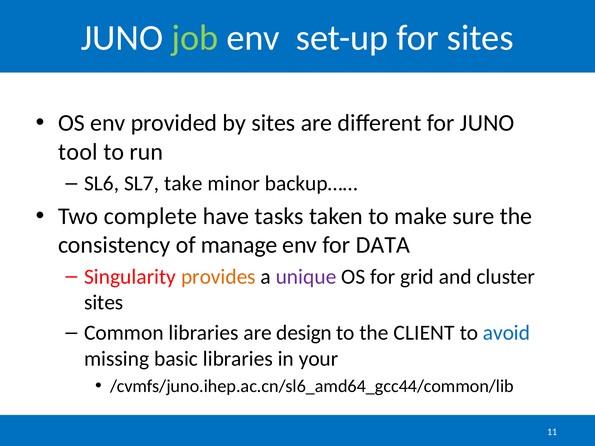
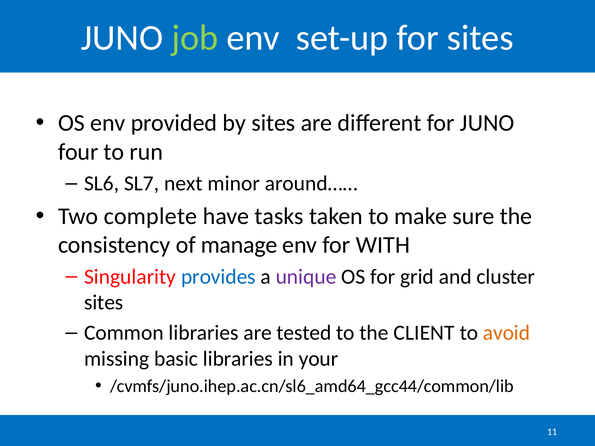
tool: tool -> four (78, 152)
take: take -> next (183, 184)
backup……: backup…… -> around…… (311, 184)
DATA: DATA -> WITH (383, 245)
provides colour: orange -> blue (218, 277)
design: design -> tested (304, 333)
avoid colour: blue -> orange (507, 333)
